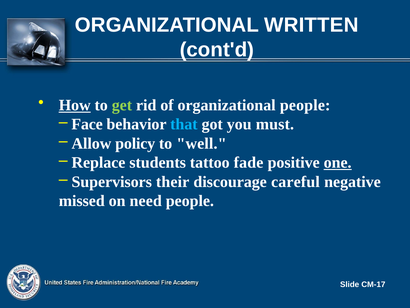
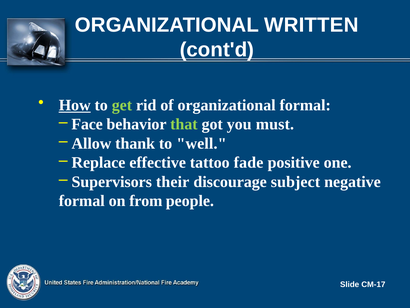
organizational people: people -> formal (305, 105)
that colour: light blue -> light green (184, 124)
policy: policy -> thank (135, 143)
students: students -> effective (158, 162)
one underline: present -> none (338, 162)
careful: careful -> subject (295, 182)
missed: missed -> formal (82, 201)
need: need -> from (146, 201)
